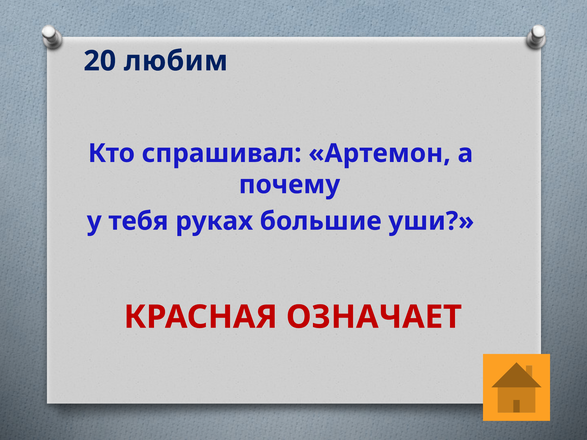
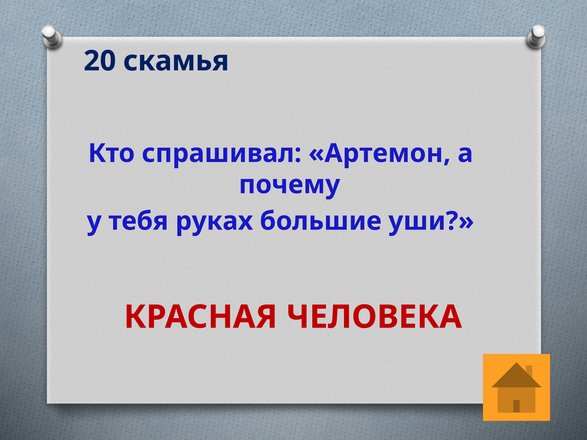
любим: любим -> скамья (176, 61)
ОЗНАЧАЕТ: ОЗНАЧАЕТ -> ЧЕЛОВЕКА (374, 317)
